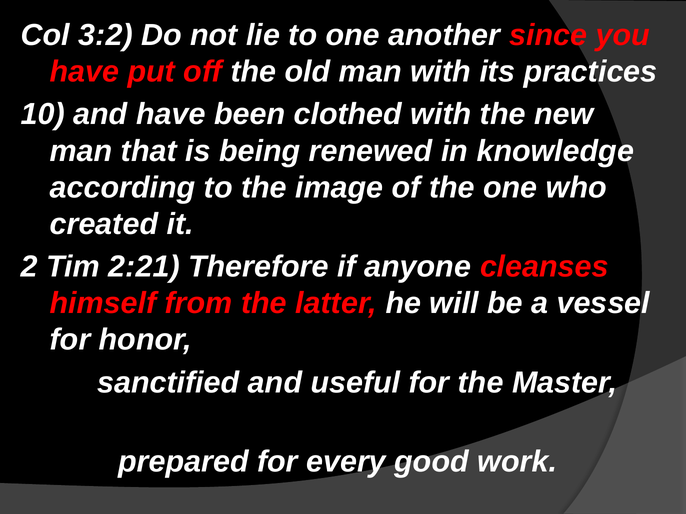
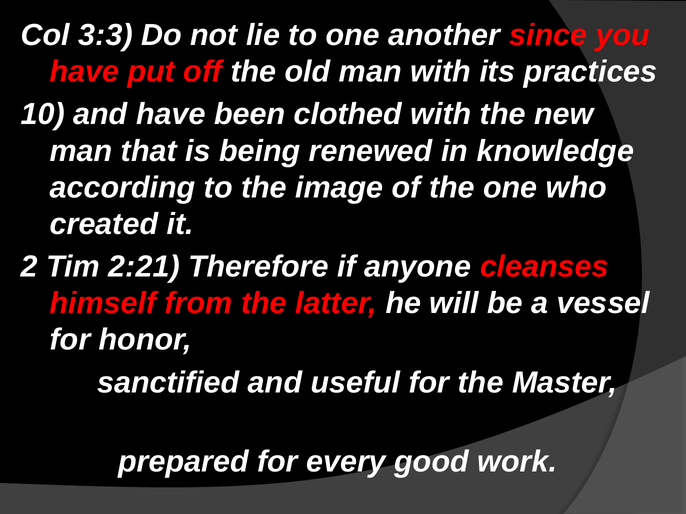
3:2: 3:2 -> 3:3 (106, 35)
